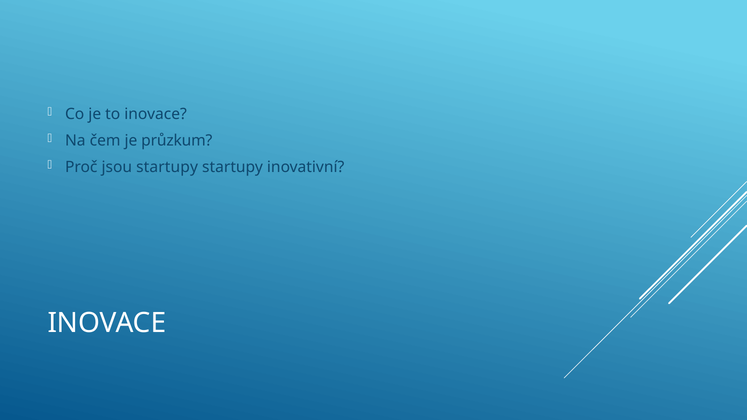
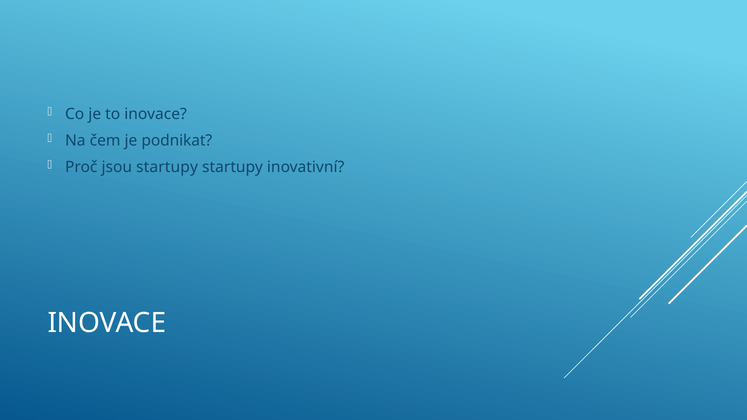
průzkum: průzkum -> podnikat (177, 141)
